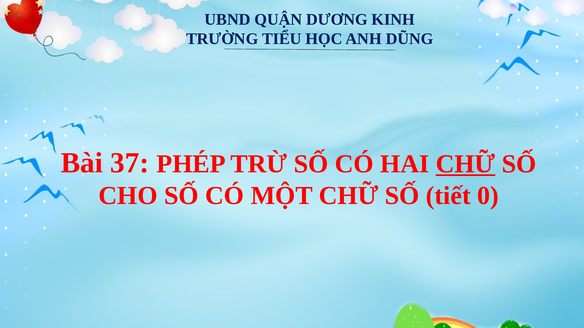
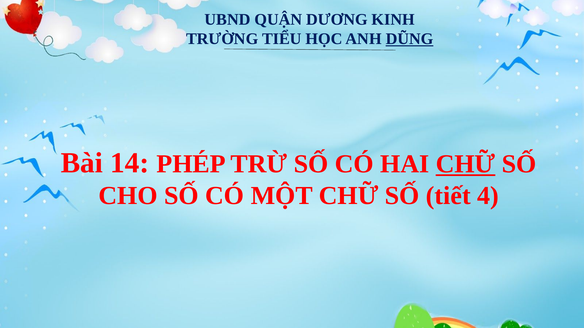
DŨNG underline: none -> present (409, 39)
37: 37 -> 14 (130, 163)
0: 0 -> 4 (488, 196)
